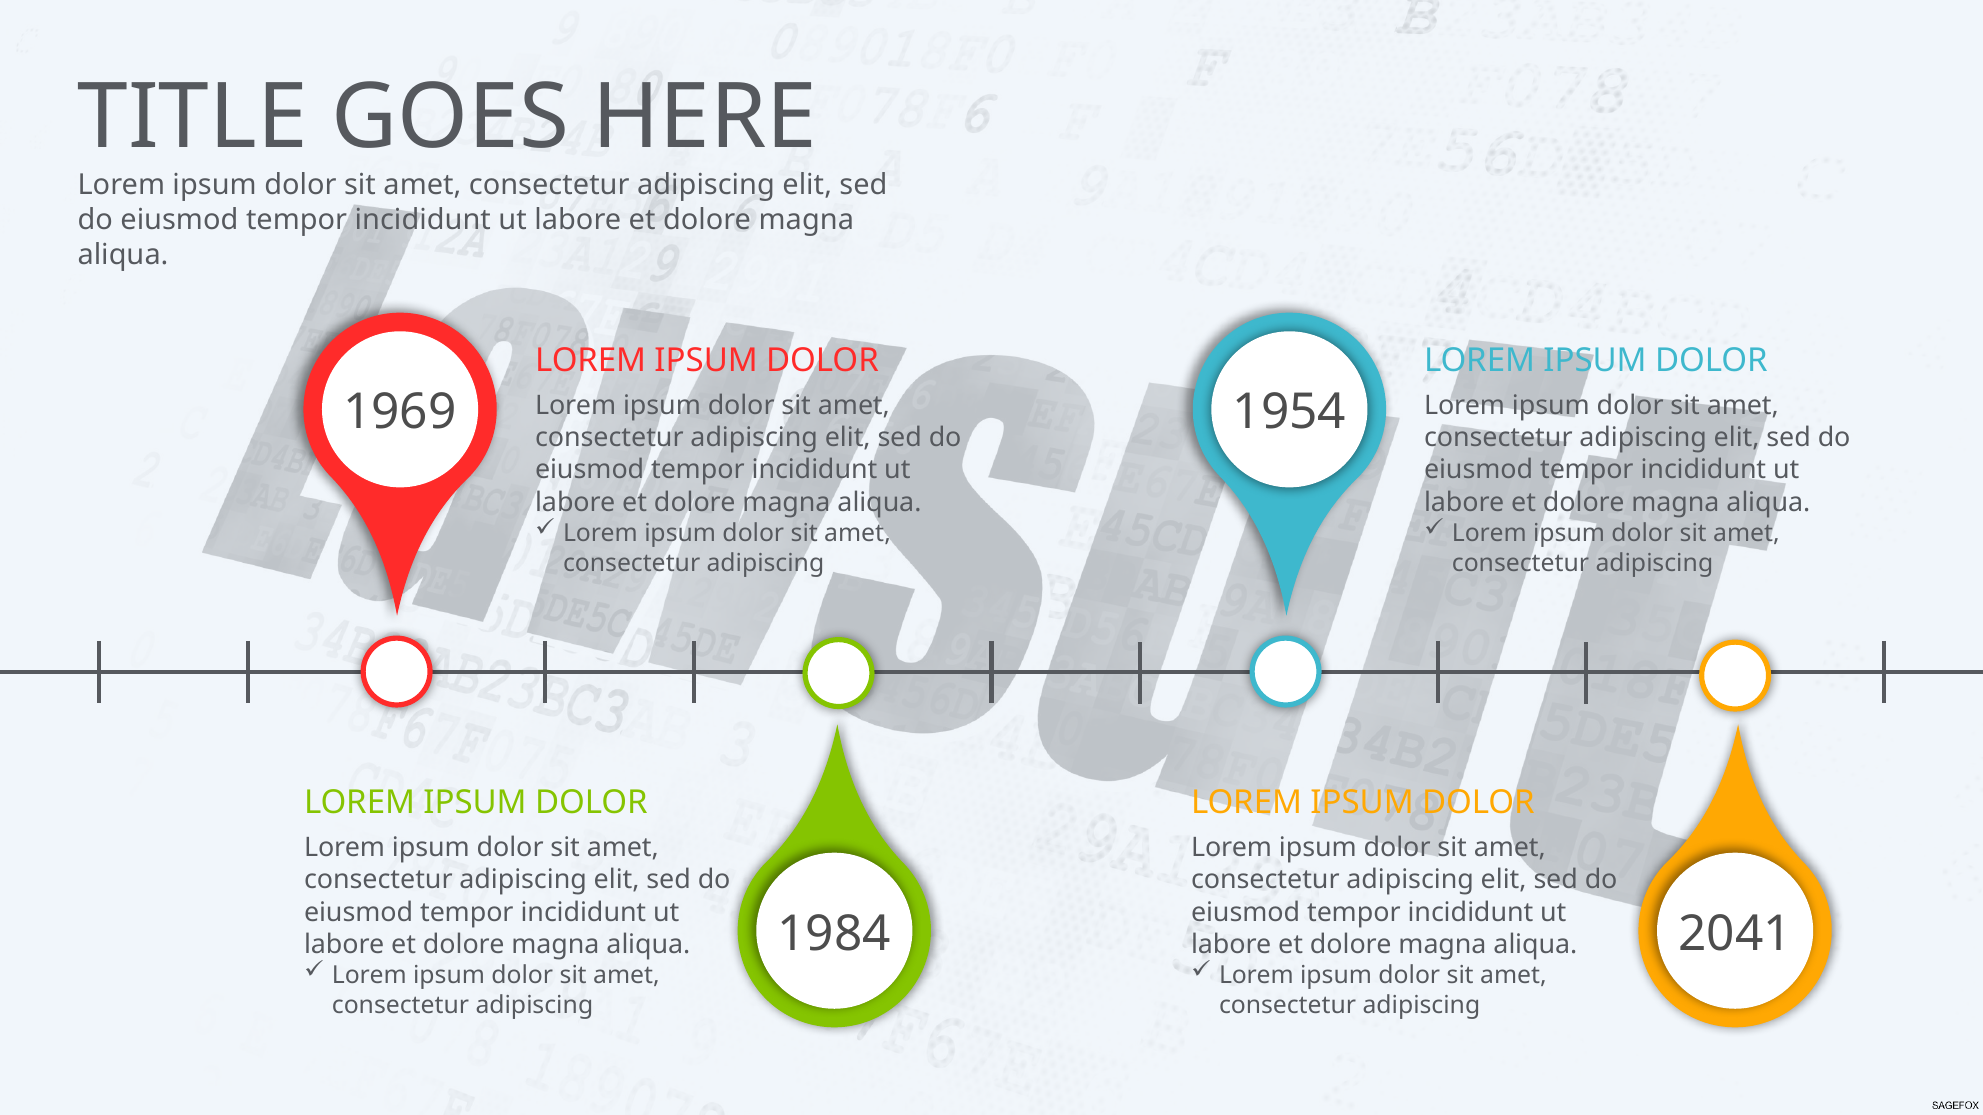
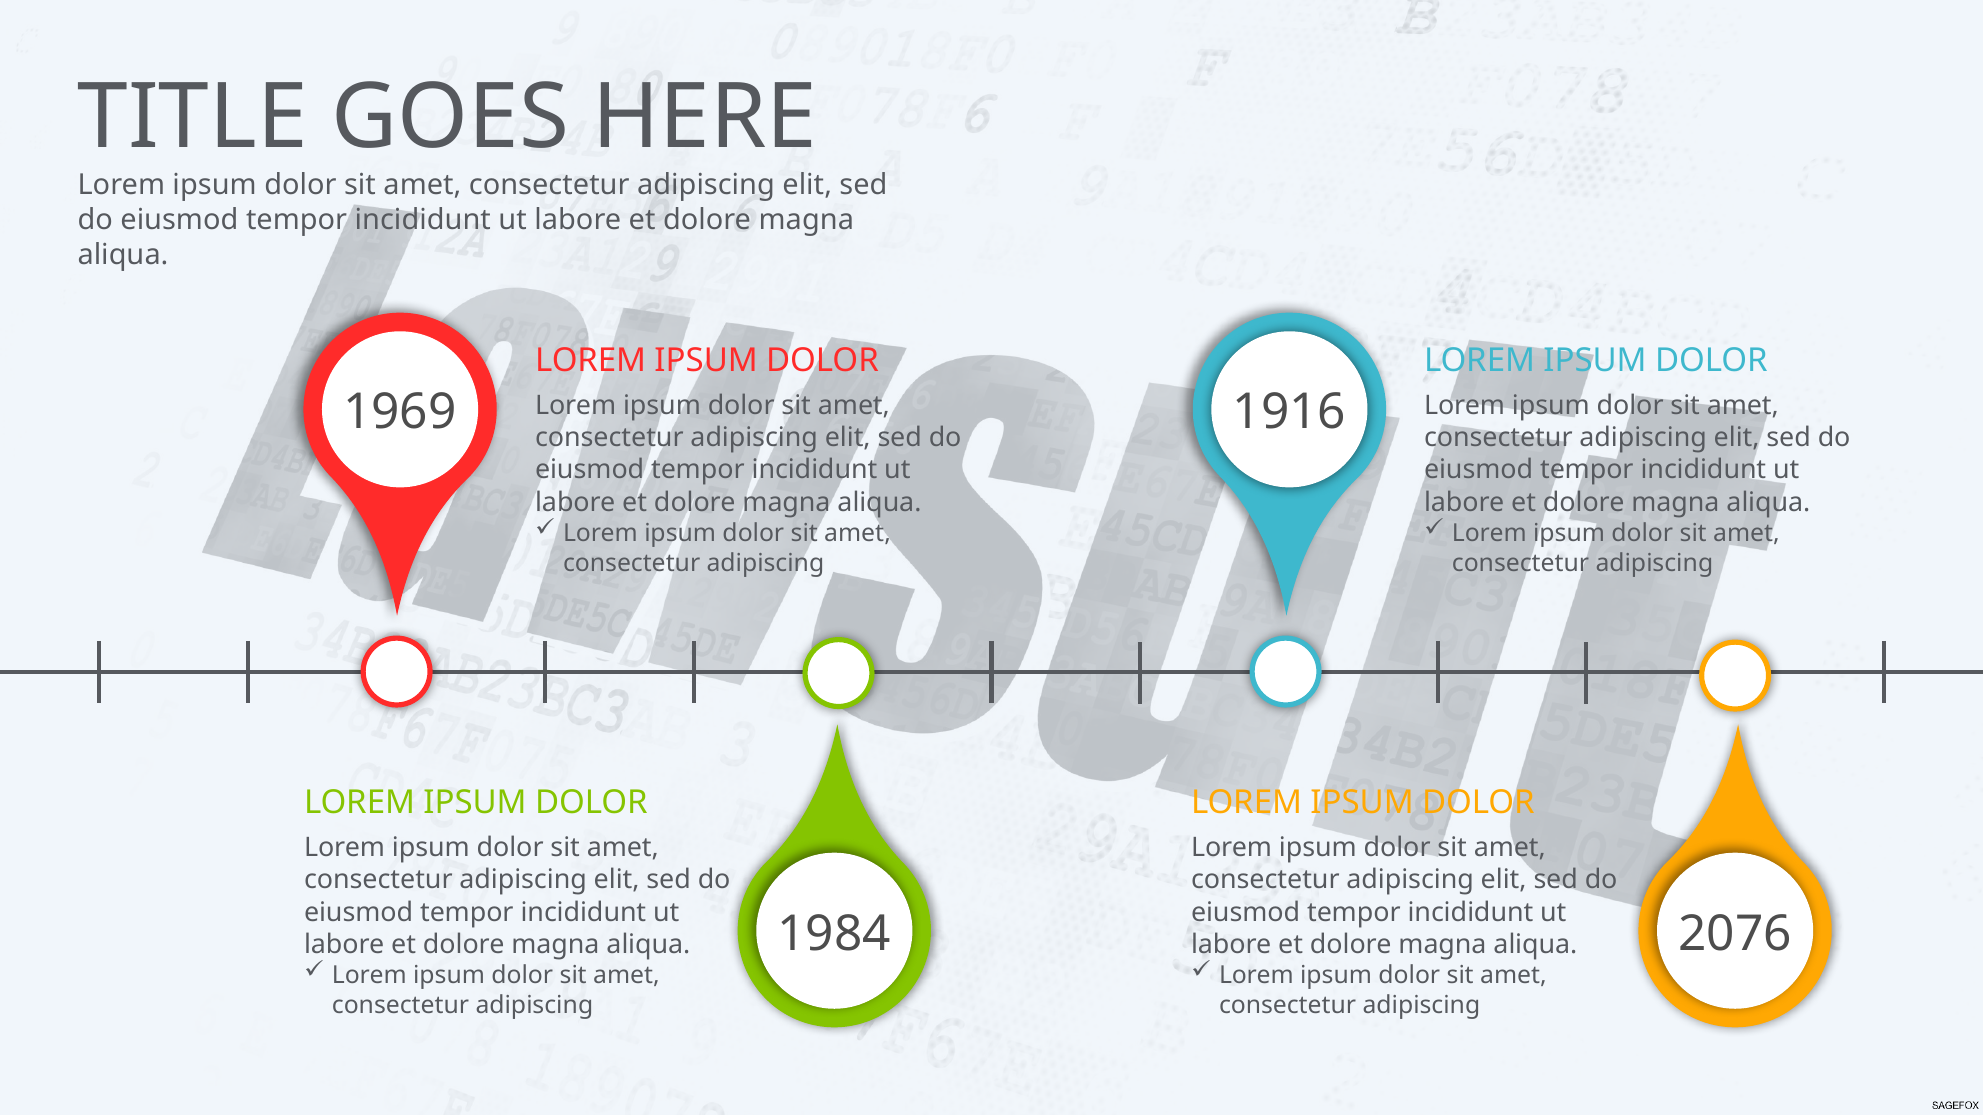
1954: 1954 -> 1916 (1289, 413)
2041: 2041 -> 2076 (1735, 934)
